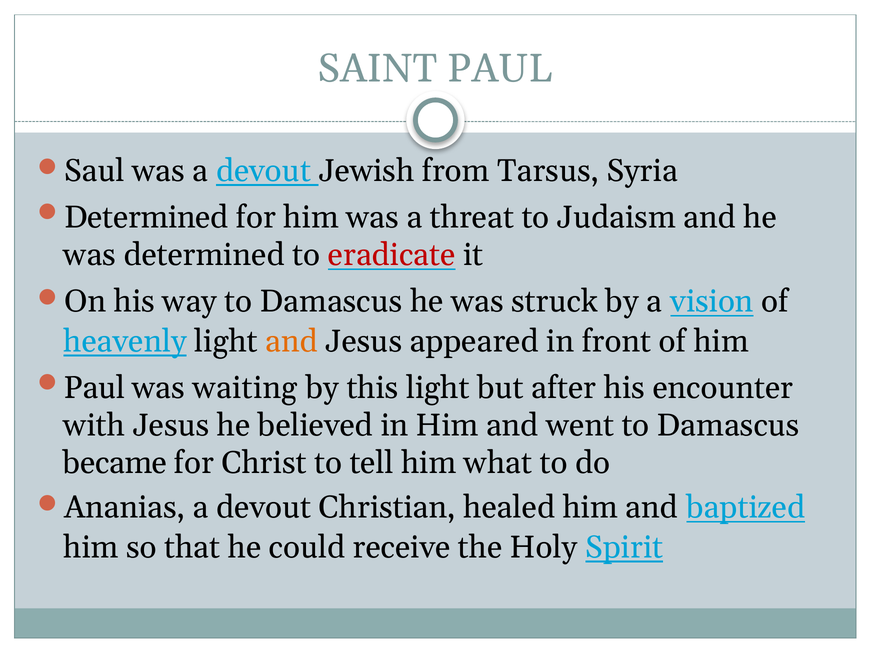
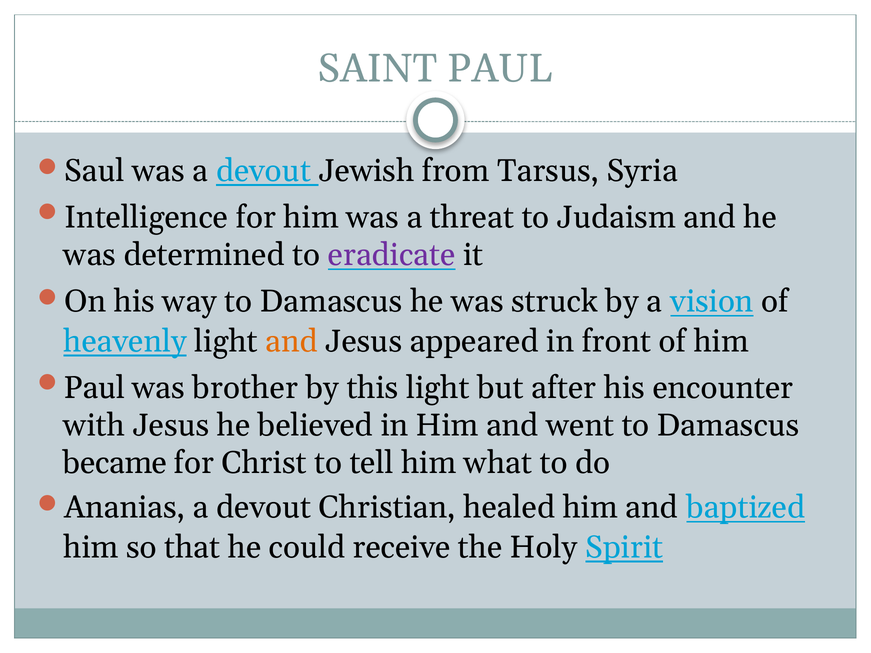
Determined: Determined -> Intelligence (146, 217)
eradicate colour: red -> purple (392, 255)
waiting: waiting -> brother (245, 388)
